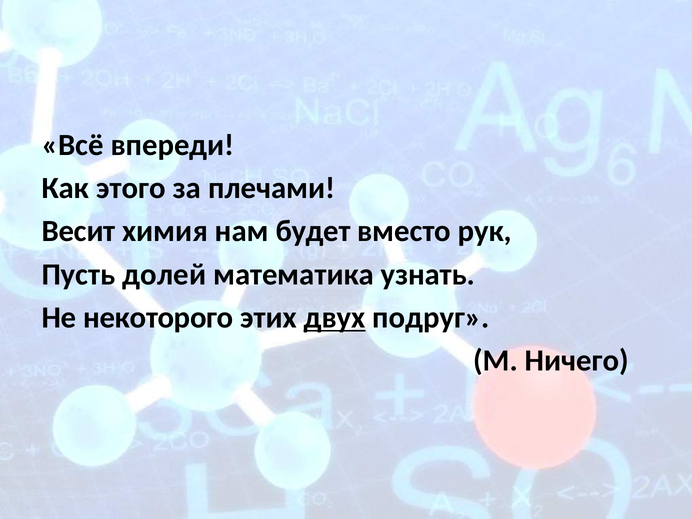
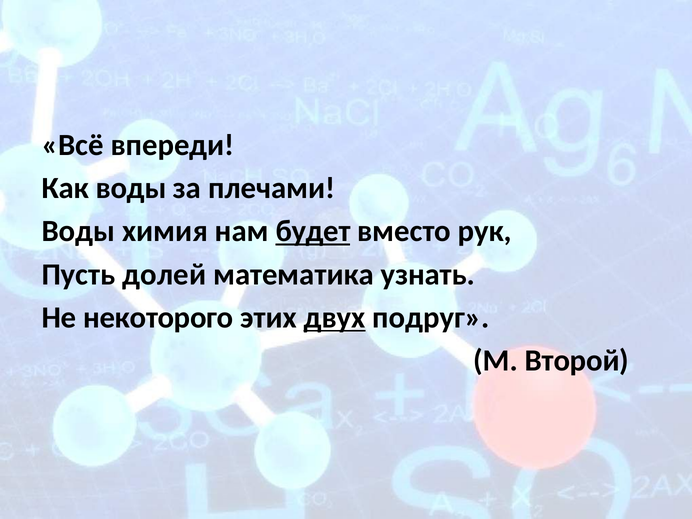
Как этого: этого -> воды (131, 188)
Весит: Весит -> Воды (78, 231)
будет underline: none -> present (313, 231)
Ничего: Ничего -> Второй (577, 361)
